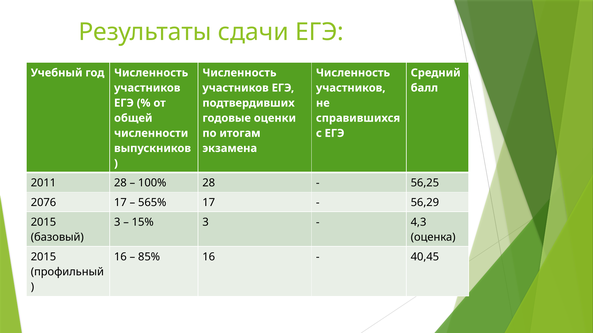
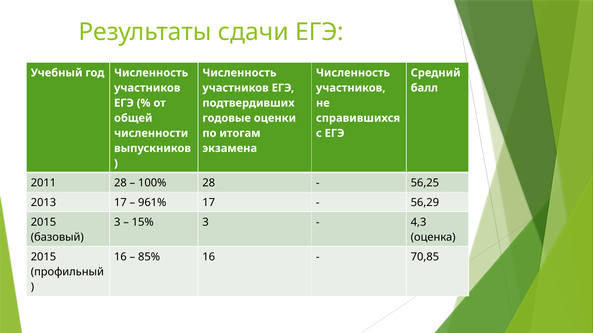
2076: 2076 -> 2013 (43, 203)
565%: 565% -> 961% (152, 203)
40,45: 40,45 -> 70,85 (425, 257)
